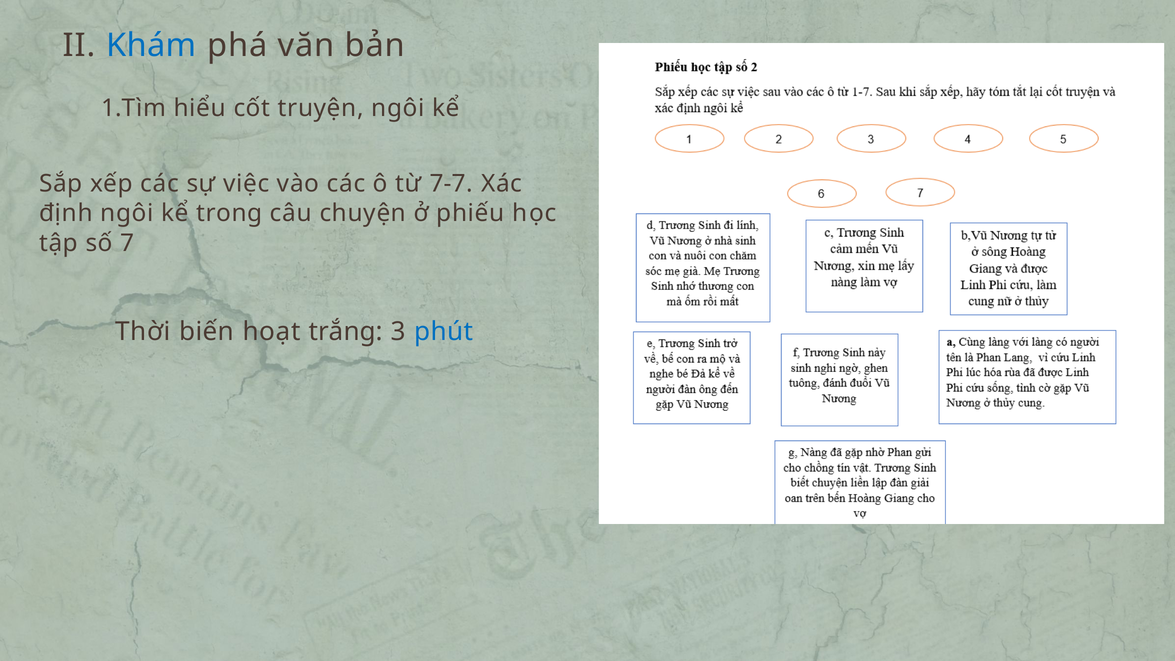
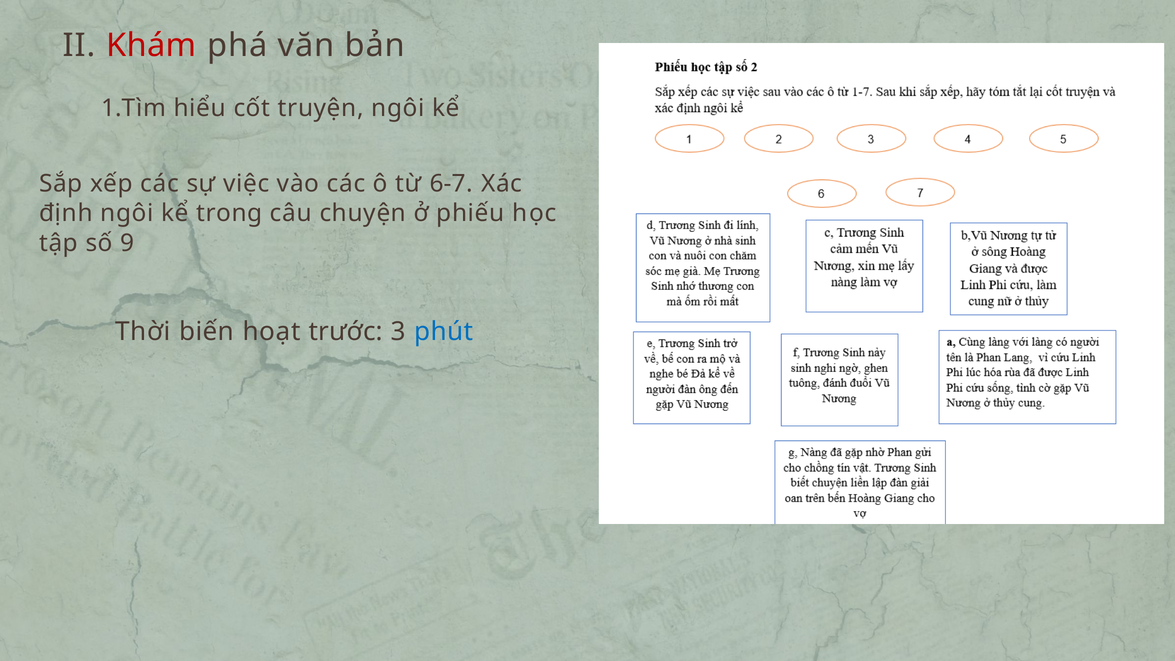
Khám colour: blue -> red (151, 46)
7-7: 7-7 -> 6-7 (451, 184)
7: 7 -> 9 (127, 243)
trắng: trắng -> trước (346, 332)
